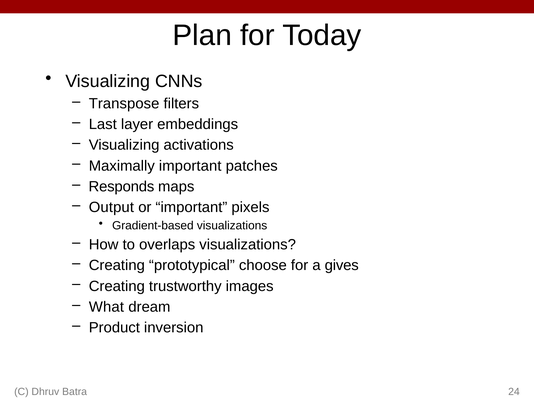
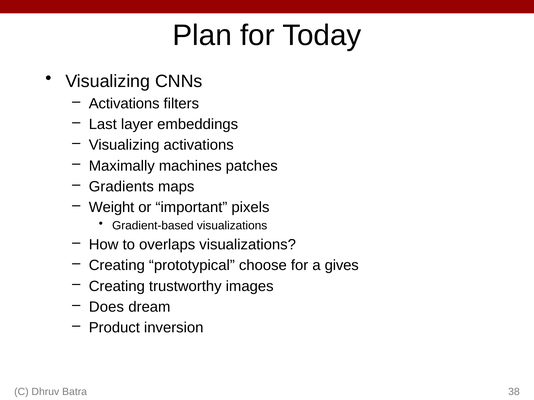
Transpose: Transpose -> Activations (124, 104)
Maximally important: important -> machines (190, 166)
Responds: Responds -> Gradients (121, 187)
Output: Output -> Weight (112, 208)
What: What -> Does (106, 307)
24: 24 -> 38 (514, 392)
